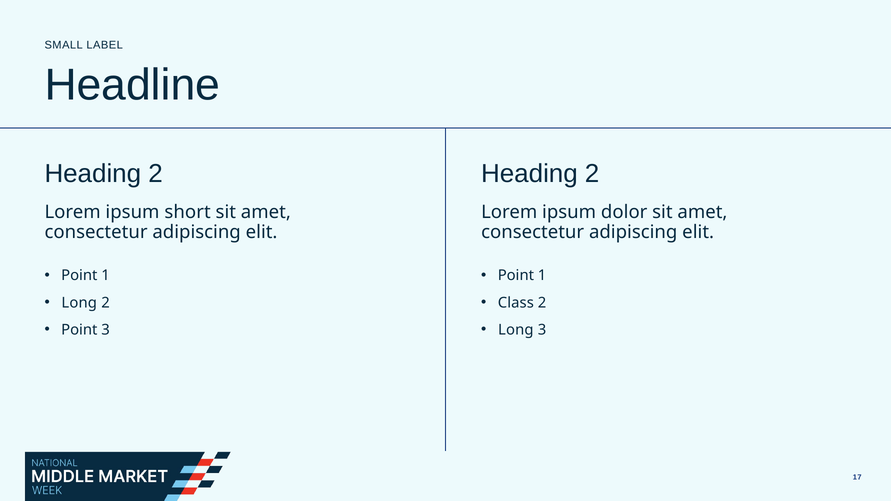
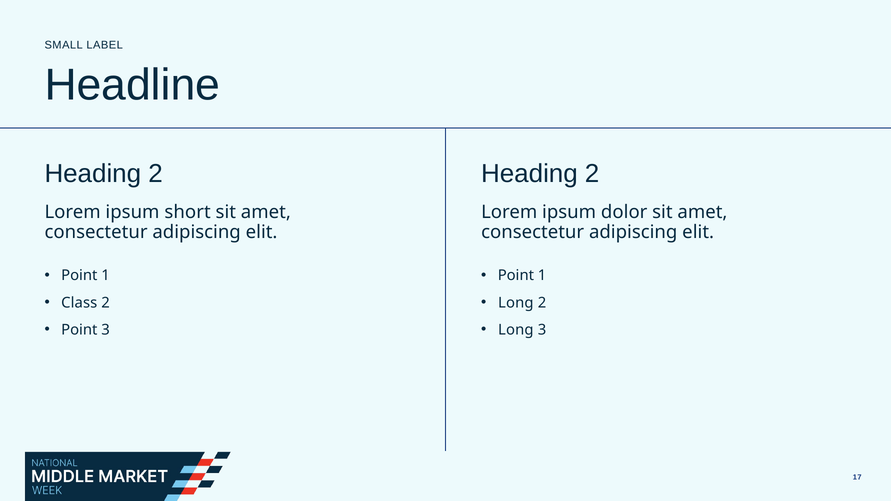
Long: Long -> Class (79, 303)
Class: Class -> Long (516, 303)
